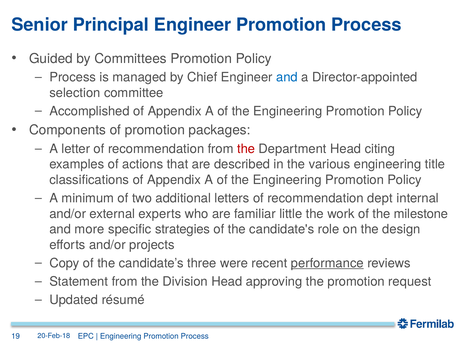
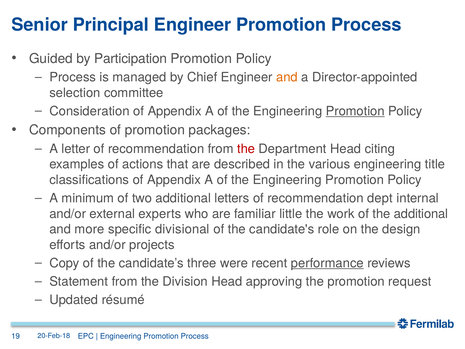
Committees: Committees -> Participation (131, 58)
and colour: blue -> orange (287, 77)
Accomplished: Accomplished -> Consideration (90, 111)
Promotion underline: none -> present (355, 111)
the milestone: milestone -> additional (421, 214)
strategies: strategies -> divisional (182, 229)
